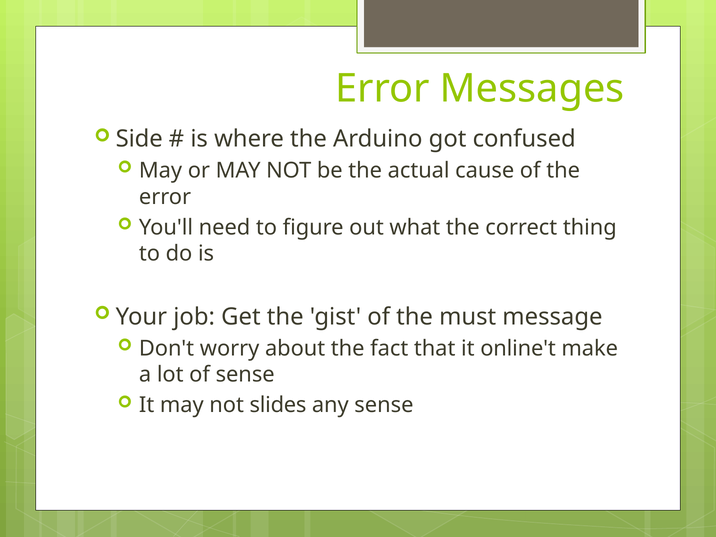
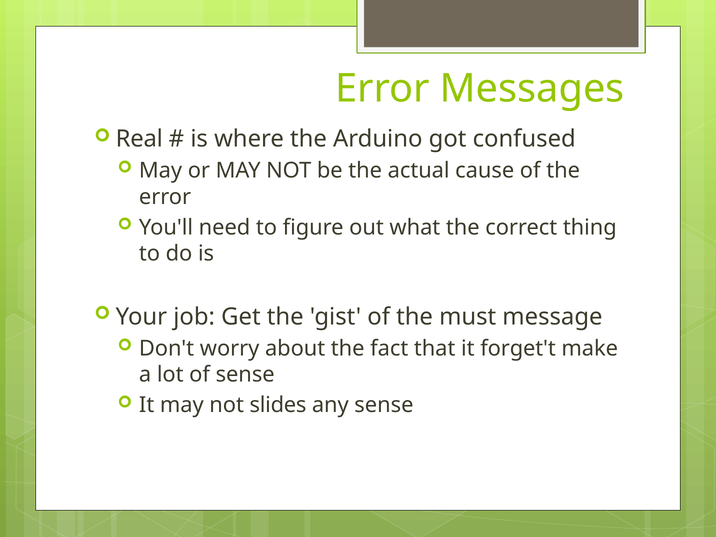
Side: Side -> Real (139, 139)
online't: online't -> forget't (518, 348)
